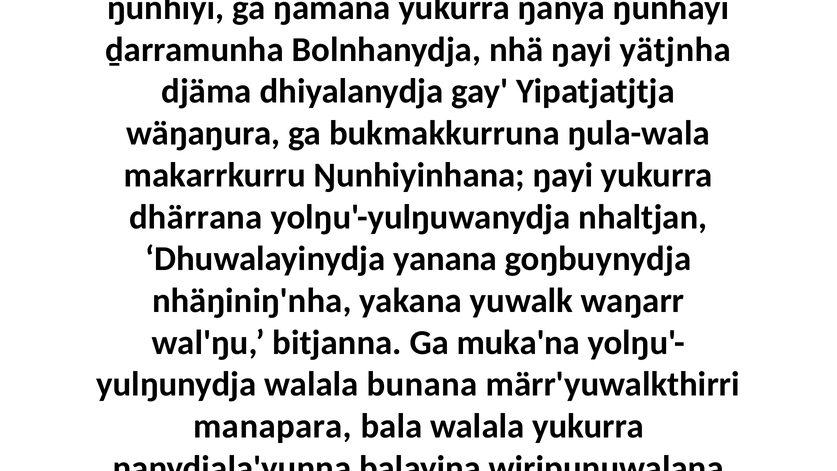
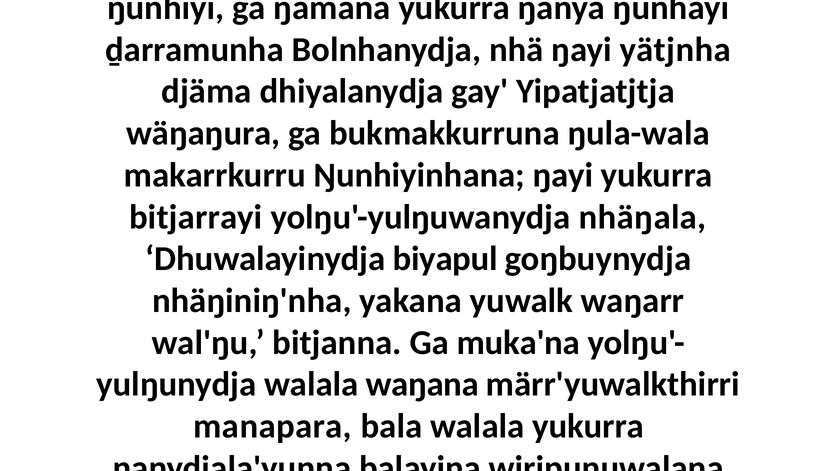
dhärrana: dhärrana -> bitjarrayi (196, 217)
nhaltjan: nhaltjan -> nhäŋala (643, 217)
yanana: yanana -> biyapul (445, 259)
bunana: bunana -> waŋana (422, 384)
